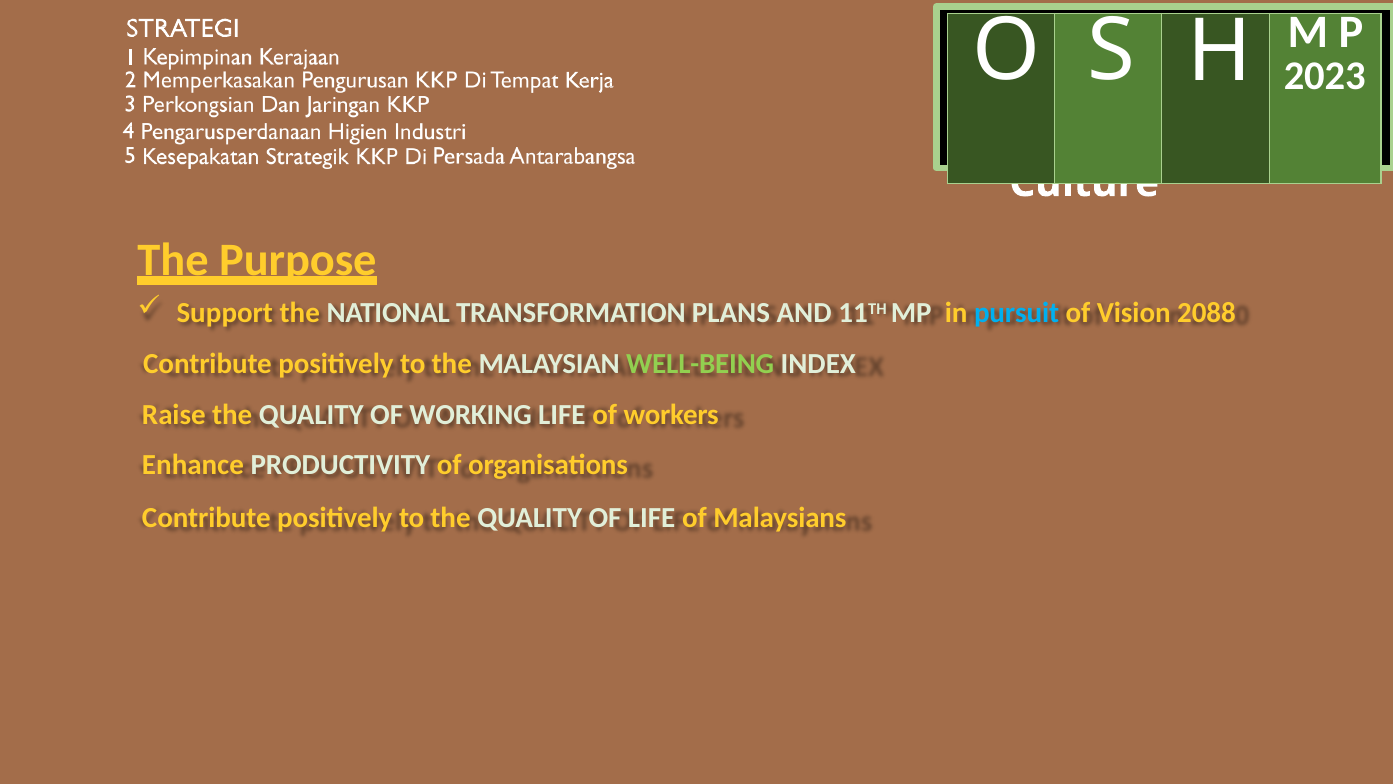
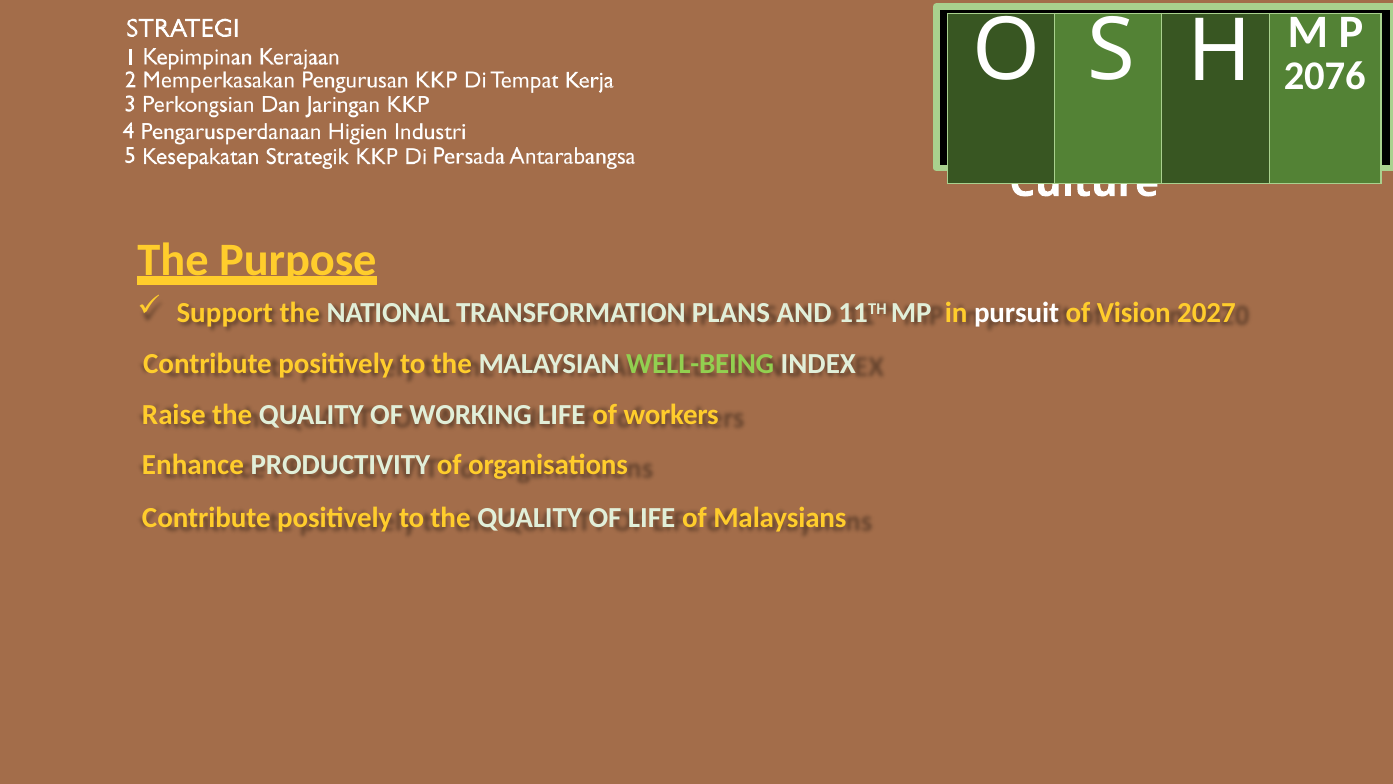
2023: 2023 -> 2076 (1325, 76)
pursuit colour: light blue -> white (1017, 312)
2088: 2088 -> 2027 (1206, 312)
